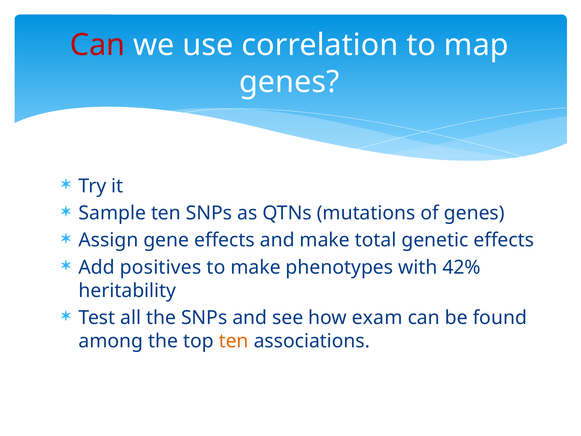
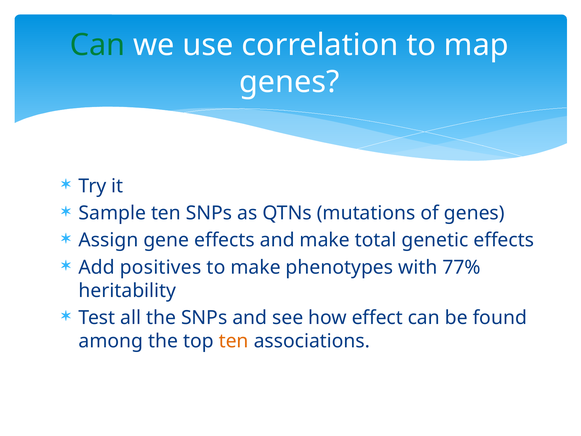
Can colour: red -> green (97, 45)
42%: 42% -> 77% (461, 267)
exam: exam -> effect (377, 318)
